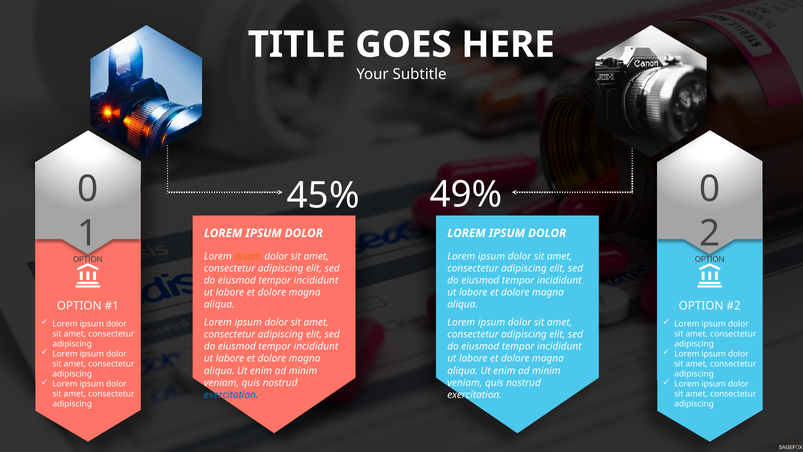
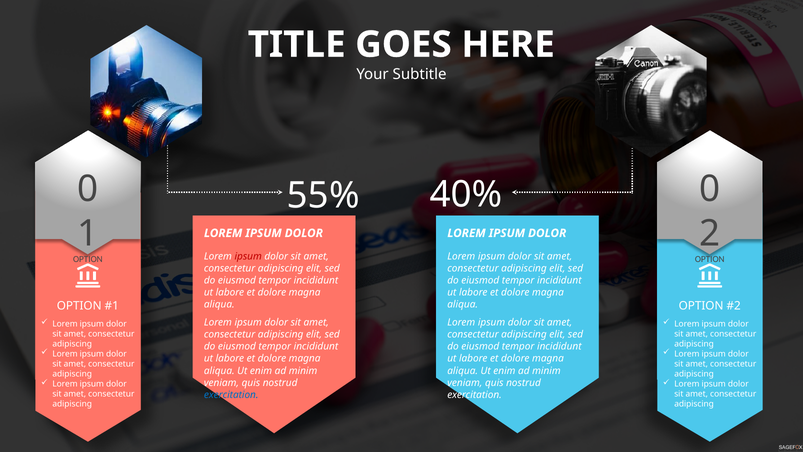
49%: 49% -> 40% (466, 194)
45%: 45% -> 55% (323, 196)
ipsum colour: orange -> red (248, 256)
